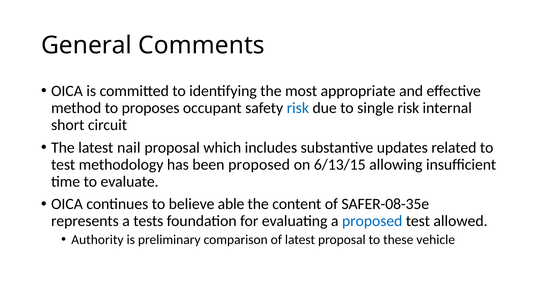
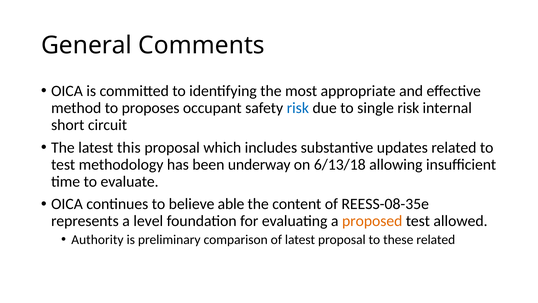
nail: nail -> this (129, 147)
been proposed: proposed -> underway (259, 164)
6/13/15: 6/13/15 -> 6/13/18 (340, 164)
SAFER-08-35e: SAFER-08-35e -> REESS-08-35e (385, 204)
tests: tests -> level (148, 221)
proposed colour: blue -> orange (372, 221)
these vehicle: vehicle -> related (436, 239)
